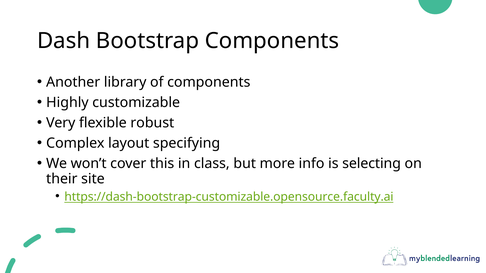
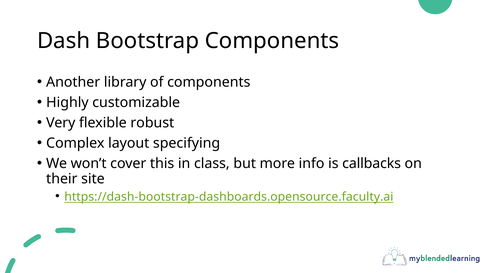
selecting: selecting -> callbacks (372, 164)
https://dash-bootstrap-customizable.opensource.faculty.ai: https://dash-bootstrap-customizable.opensource.faculty.ai -> https://dash-bootstrap-dashboards.opensource.faculty.ai (229, 197)
